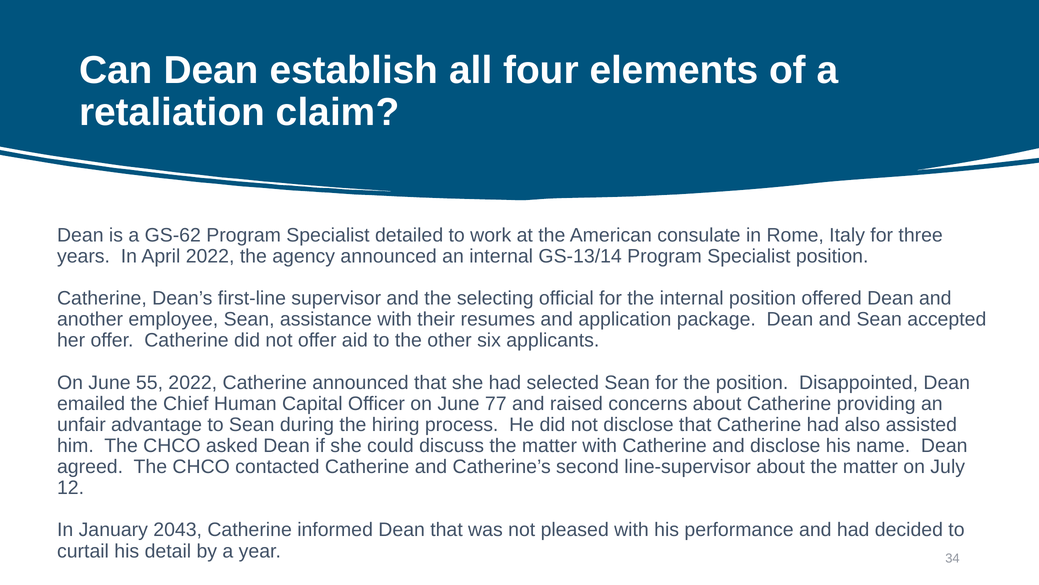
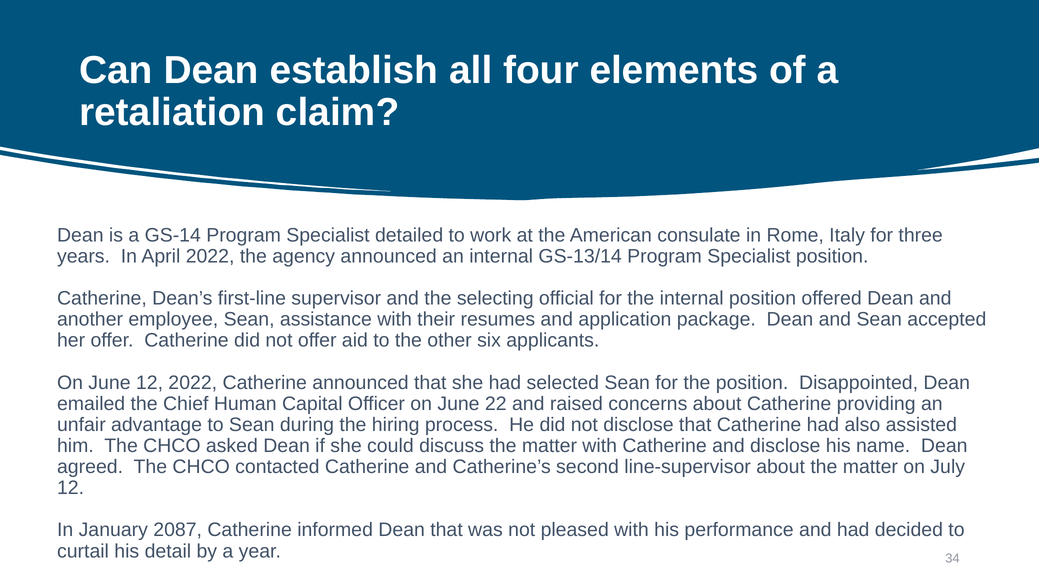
GS-62: GS-62 -> GS-14 (173, 235)
June 55: 55 -> 12 (150, 382)
77: 77 -> 22 (496, 403)
2043: 2043 -> 2087 (178, 529)
